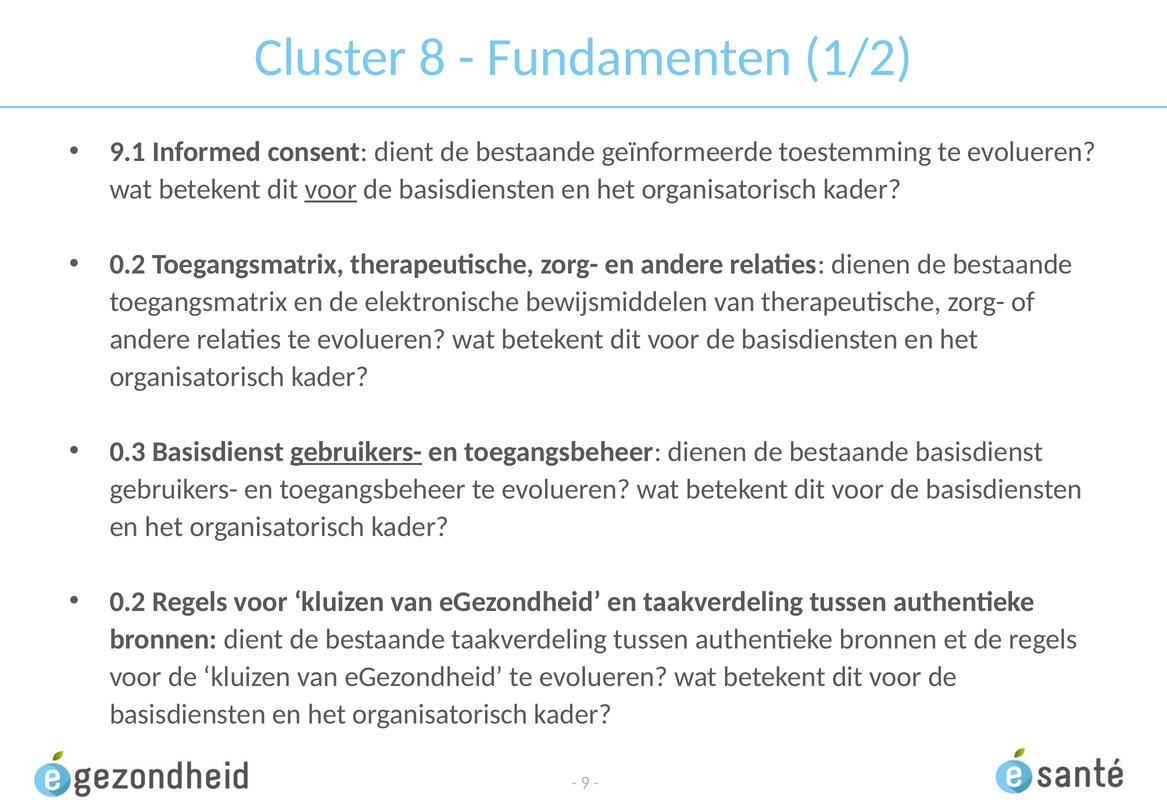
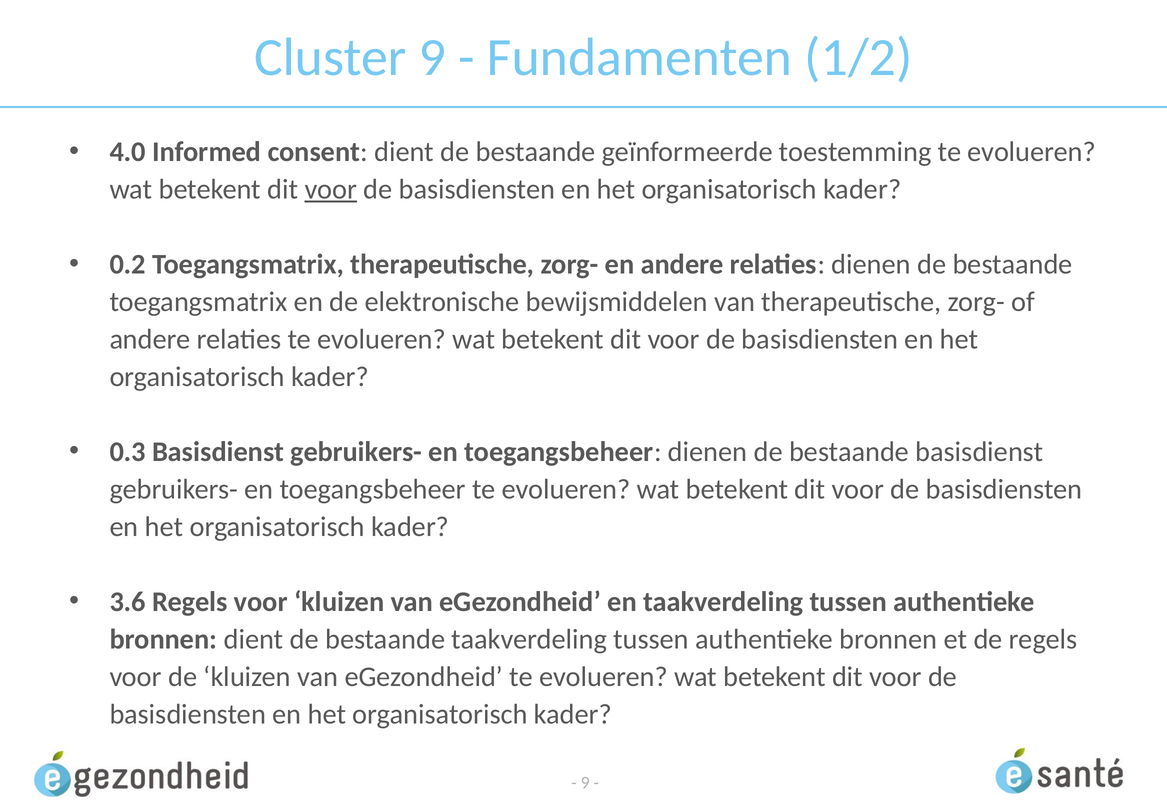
Cluster 8: 8 -> 9 (432, 57)
9.1: 9.1 -> 4.0 (128, 152)
gebruikers- underline: present -> none (356, 452)
0.2: 0.2 -> 3.6 (128, 602)
